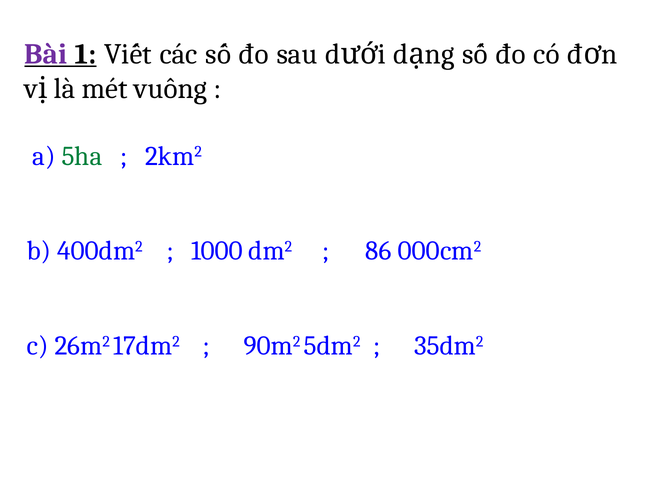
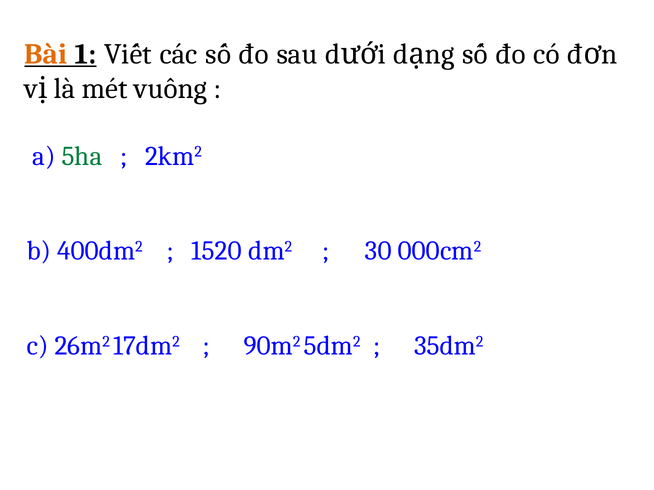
Bài colour: purple -> orange (46, 54)
1000: 1000 -> 1520 (217, 251)
86: 86 -> 30 (378, 251)
